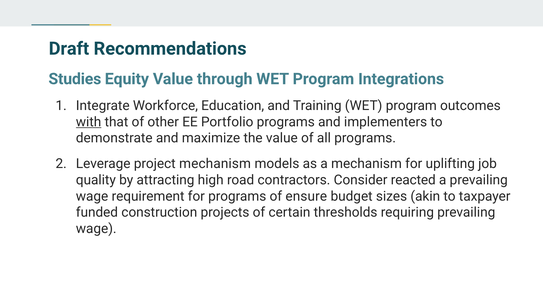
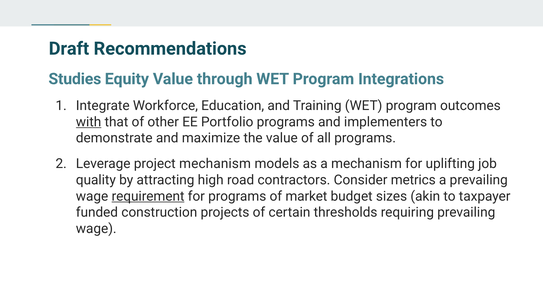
reacted: reacted -> metrics (413, 180)
requirement underline: none -> present (148, 196)
ensure: ensure -> market (306, 196)
